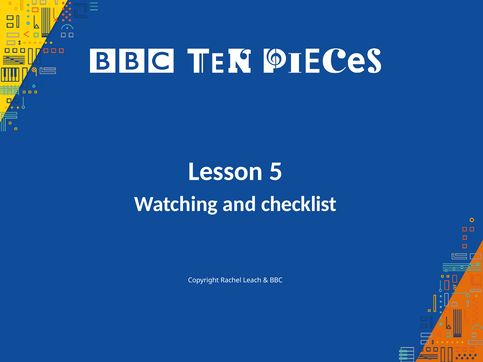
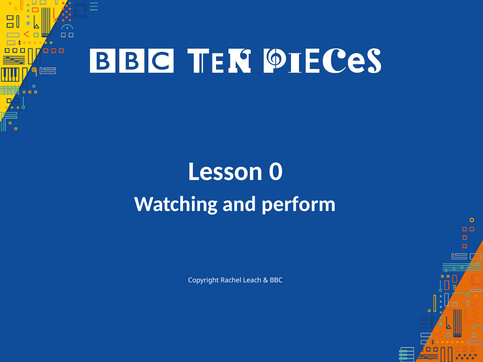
5: 5 -> 0 (276, 171)
checklist: checklist -> perform (299, 204)
